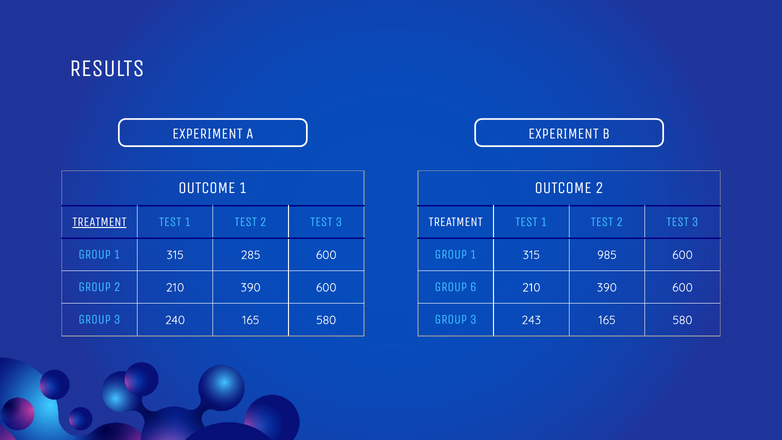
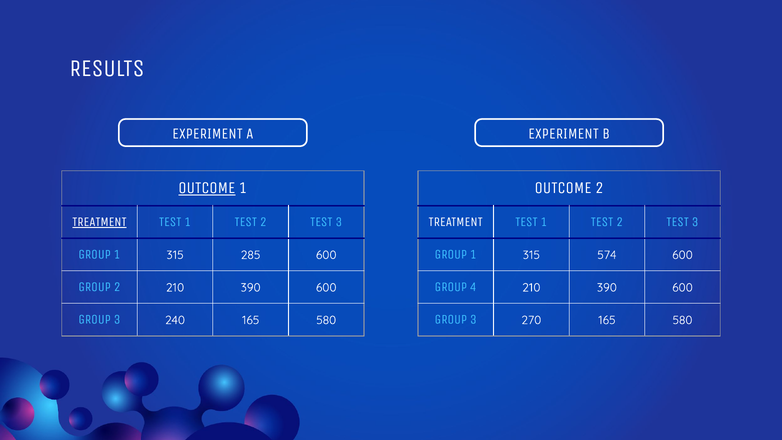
OUTCOME underline: none -> present (207, 188)
985: 985 -> 574 (607, 255)
6: 6 -> 4 (473, 287)
243: 243 -> 270 (531, 320)
